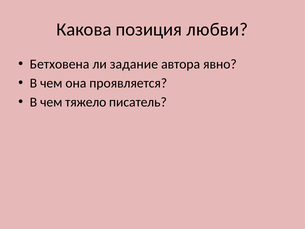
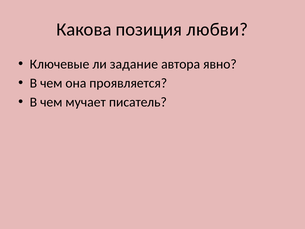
Бетховена: Бетховена -> Ключевые (60, 64)
тяжело: тяжело -> мучает (86, 102)
